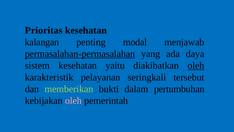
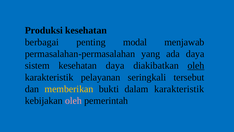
Prioritas: Prioritas -> Produksi (44, 30)
kalangan: kalangan -> berbagai (42, 42)
permasalahan-permasalahan underline: present -> none (80, 54)
kesehatan yaitu: yaitu -> daya (115, 65)
memberikan colour: light green -> yellow (69, 89)
dalam pertumbuhan: pertumbuhan -> karakteristik (179, 89)
